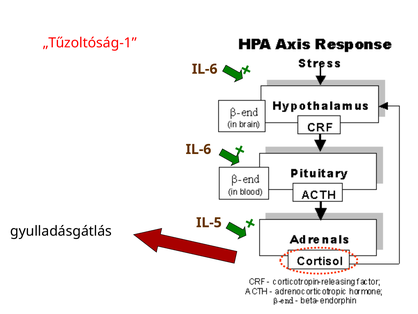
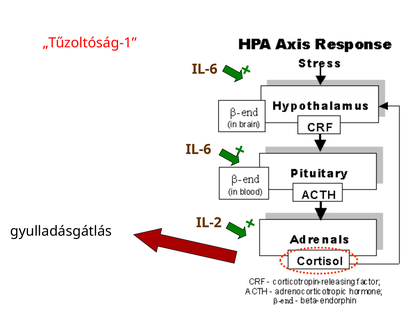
IL-5: IL-5 -> IL-2 (209, 222)
